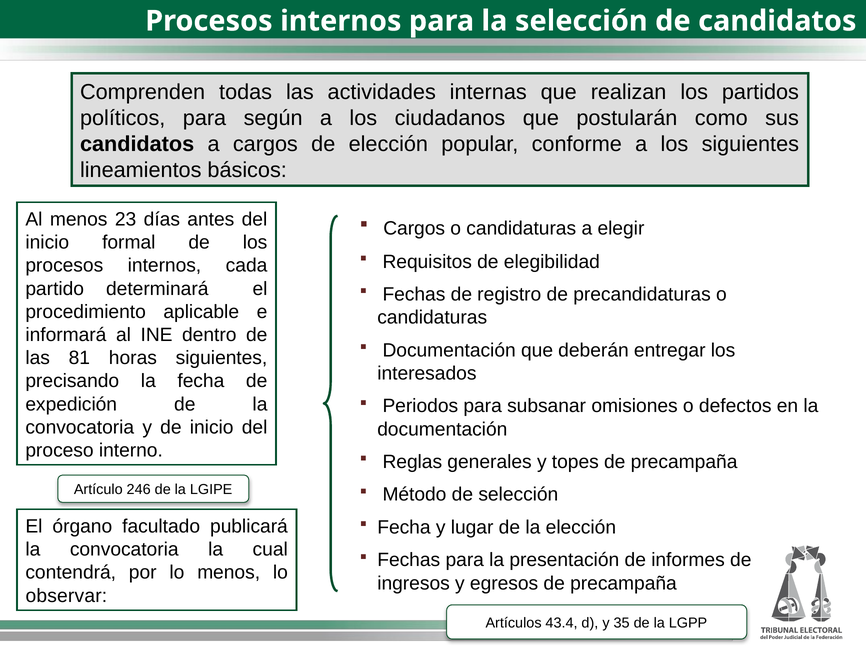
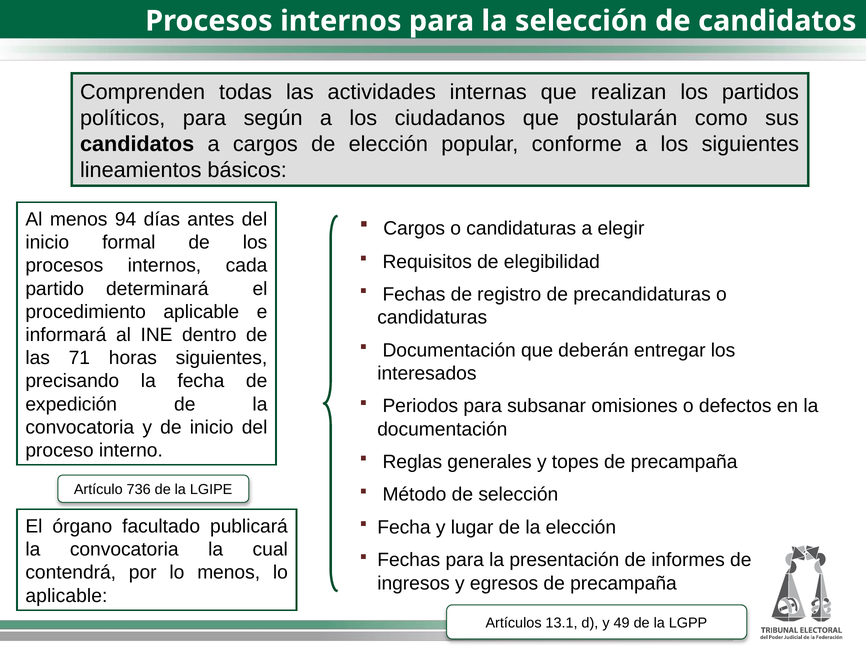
23: 23 -> 94 (126, 219)
81: 81 -> 71 (79, 358)
246: 246 -> 736 (139, 489)
observar: observar -> aplicable (66, 595)
43.4: 43.4 -> 13.1 (562, 622)
35: 35 -> 49 (622, 622)
